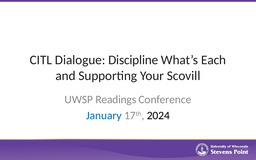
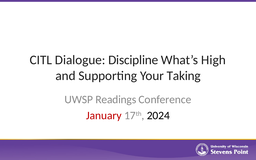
Each: Each -> High (213, 60)
Scovill: Scovill -> Taking (184, 76)
January colour: blue -> red (104, 116)
